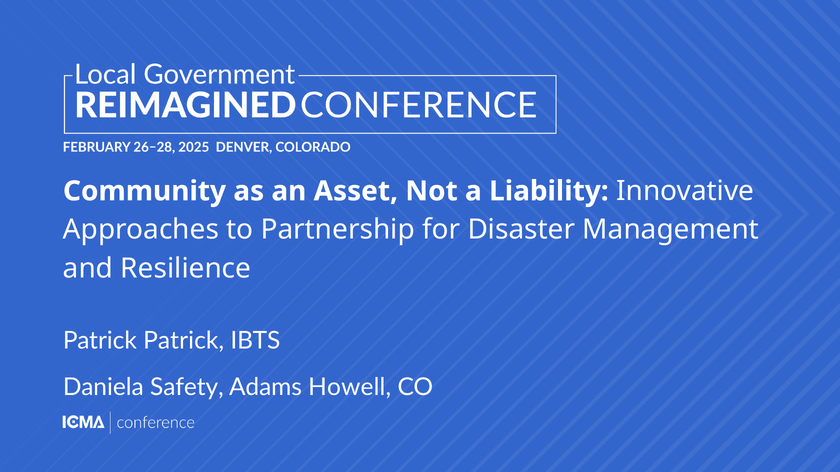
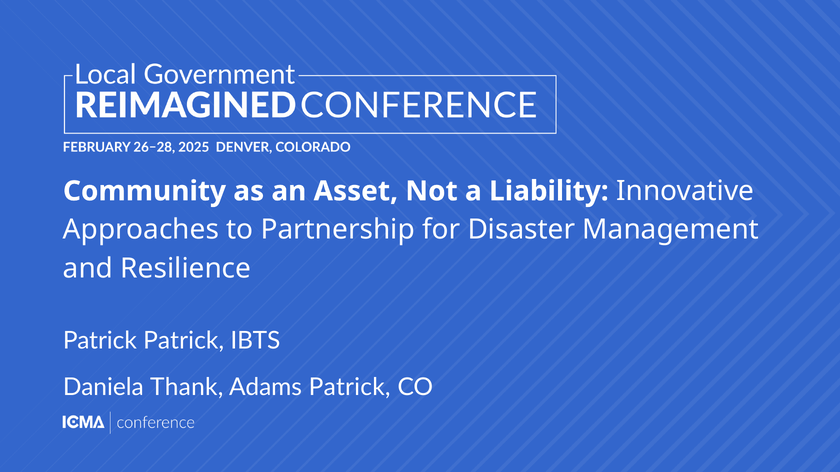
Safety: Safety -> Thank (187, 387)
Adams Howell: Howell -> Patrick (350, 387)
